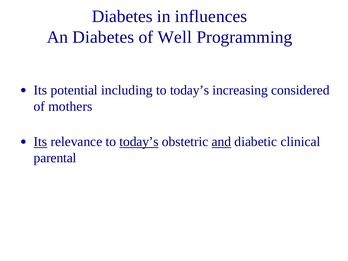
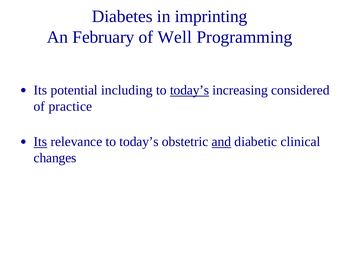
influences: influences -> imprinting (211, 16)
An Diabetes: Diabetes -> February (103, 37)
today’s underline: none -> present (190, 90)
mothers: mothers -> practice (70, 107)
today’s underline: present -> none (139, 142)
parental: parental -> changes (55, 158)
